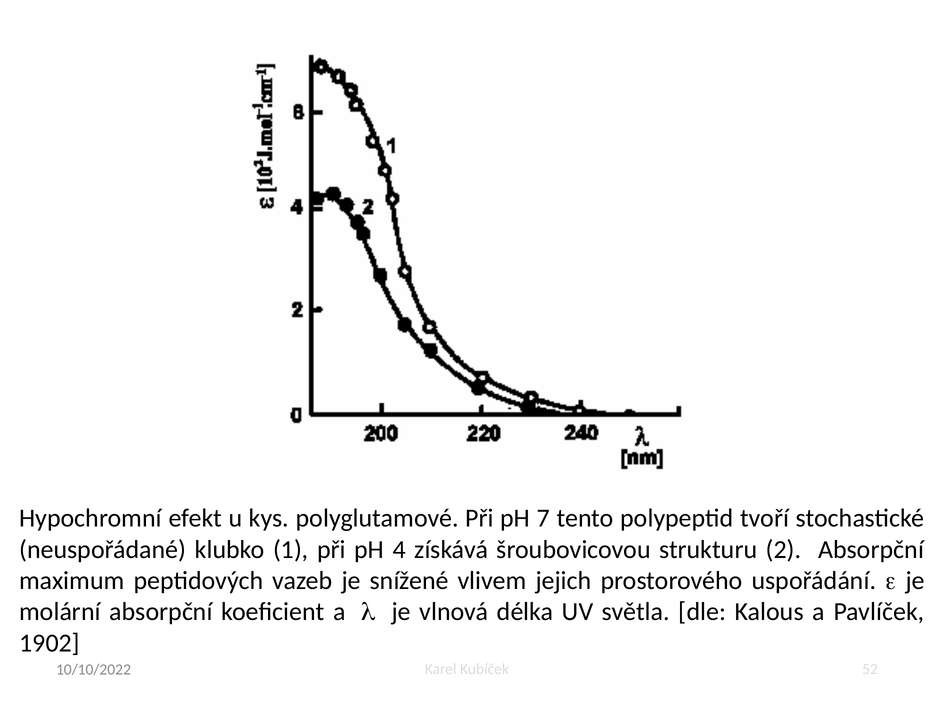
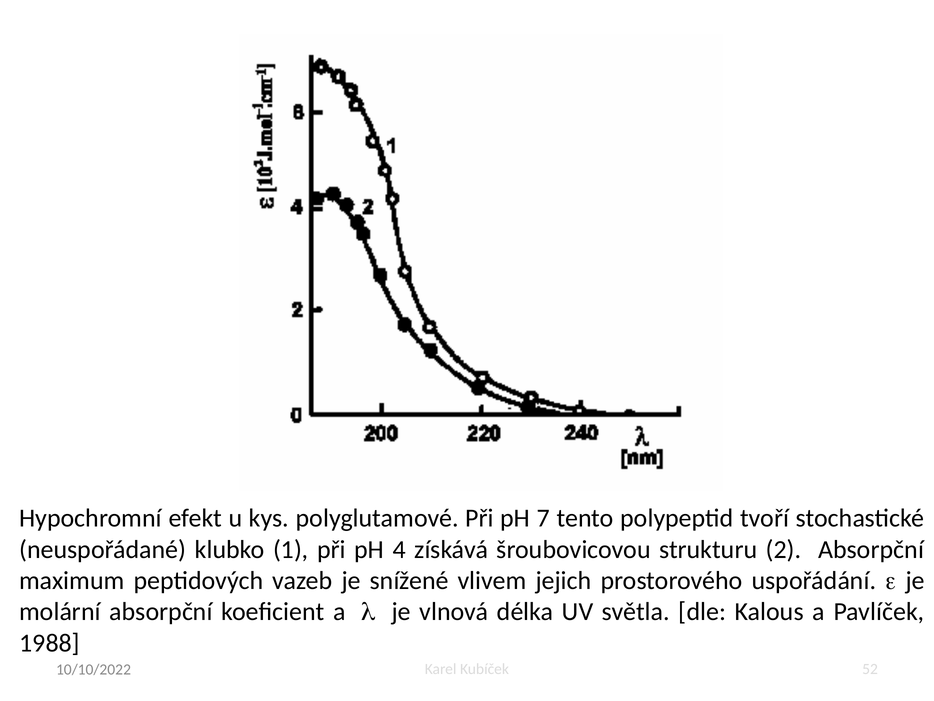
1902: 1902 -> 1988 (50, 643)
